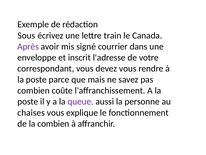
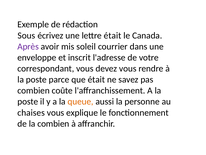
lettre train: train -> était (113, 35)
signé: signé -> soleil (86, 46)
que mais: mais -> était (96, 79)
queue colour: purple -> orange (81, 101)
